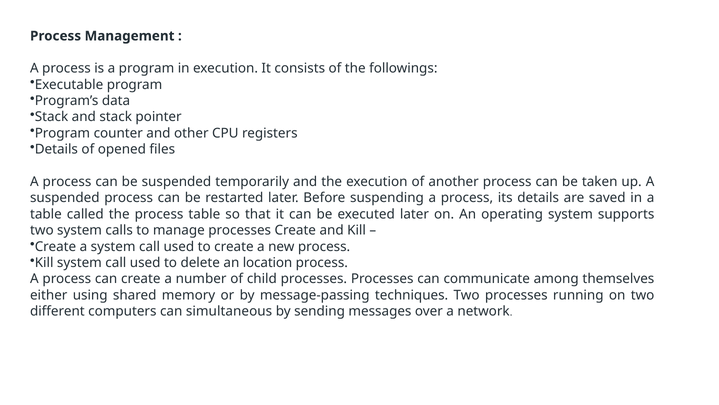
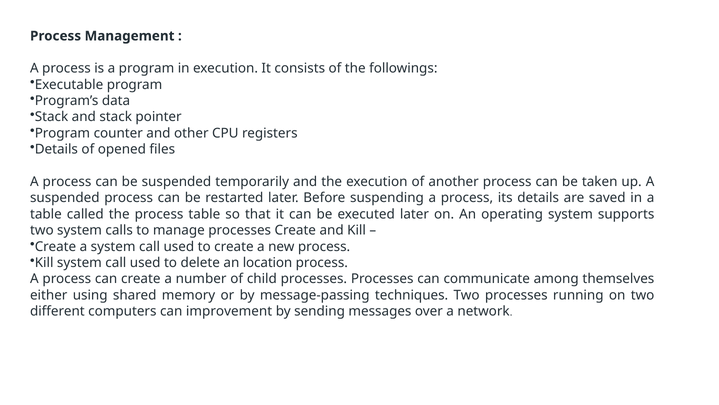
simultaneous: simultaneous -> improvement (229, 311)
